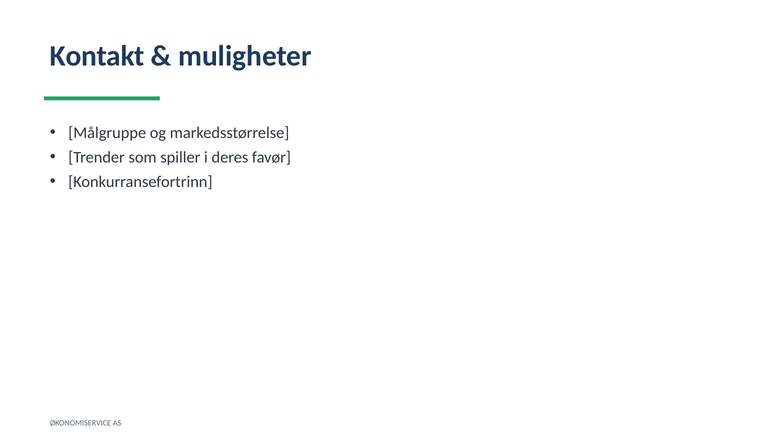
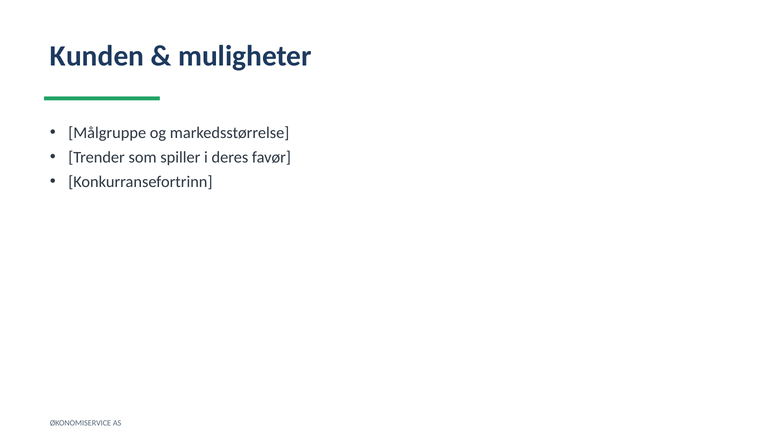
Kontakt: Kontakt -> Kunden (97, 56)
